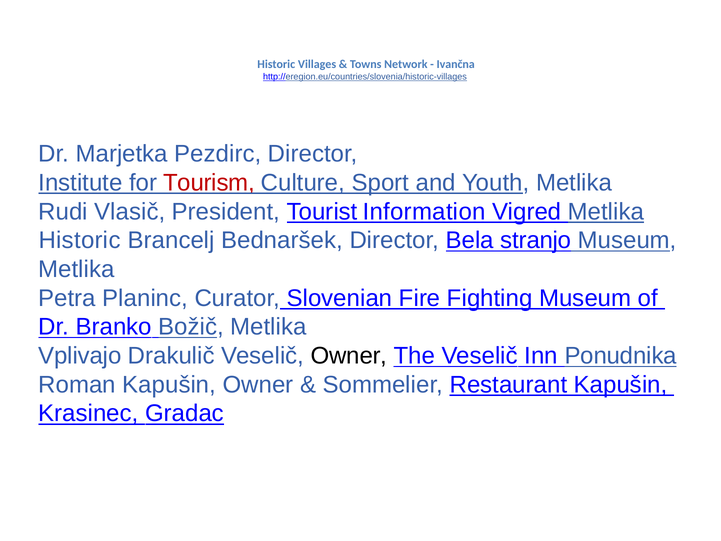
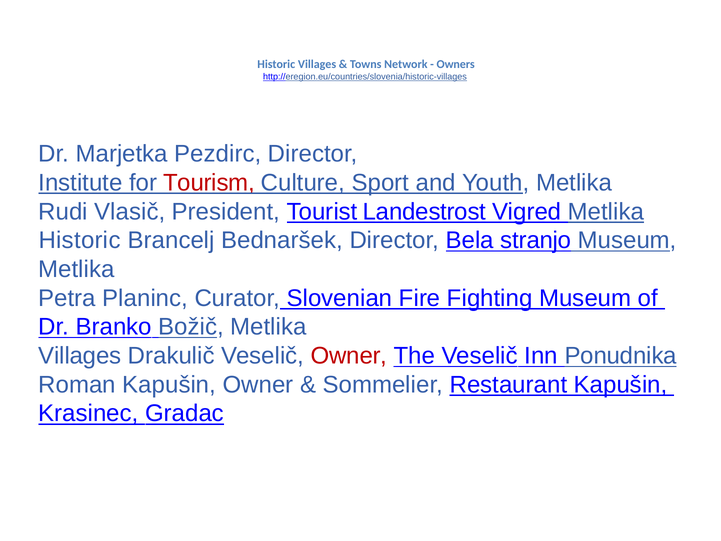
Ivančna: Ivančna -> Owners (456, 64)
Information: Information -> Landestrost (424, 211)
Vplivajo: Vplivajo -> Villages (80, 356)
Owner colour: black -> red (349, 356)
